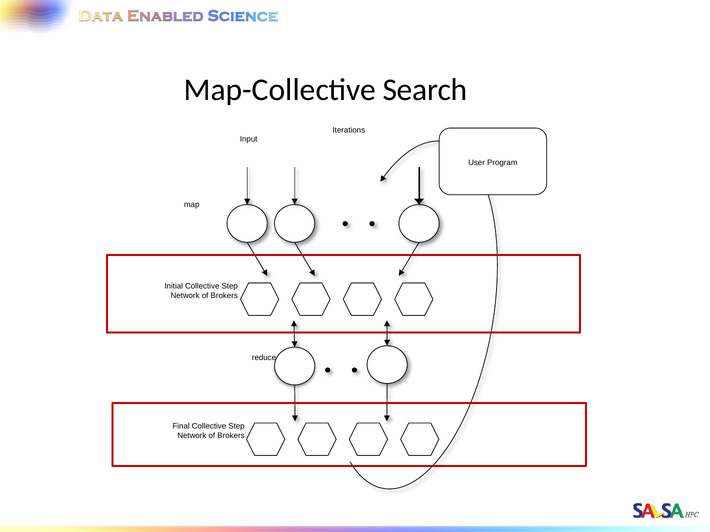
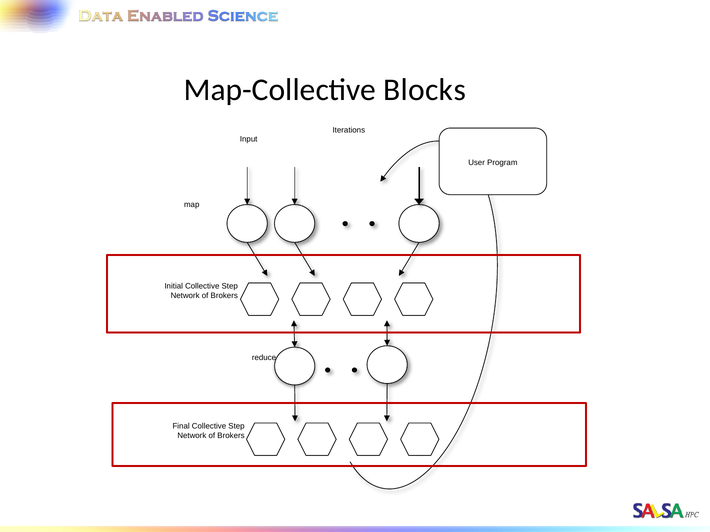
Search: Search -> Blocks (425, 90)
